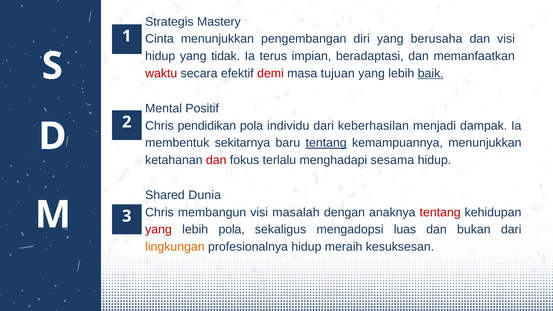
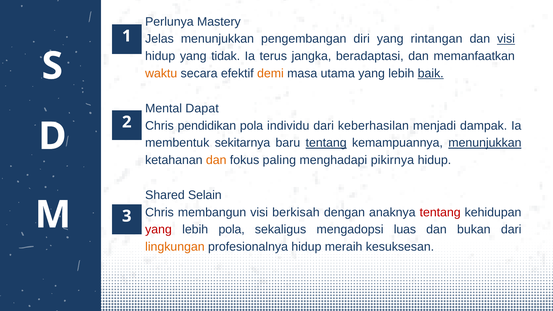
Strategis: Strategis -> Perlunya (169, 22)
Cinta: Cinta -> Jelas (159, 39)
berusaha: berusaha -> rintangan (437, 39)
visi underline: none -> present (506, 39)
impian: impian -> jangka (311, 56)
waktu colour: red -> orange (161, 73)
demi colour: red -> orange (270, 73)
tujuan: tujuan -> utama (338, 73)
Positif: Positif -> Dapat (202, 108)
menunjukkan underline: none -> present (485, 143)
dan colour: red -> orange (216, 160)
terlalu: terlalu -> paling (279, 160)
sesama: sesama -> pikirnya (392, 160)
Dunia: Dunia -> Selain (205, 195)
masalah: masalah -> berkisah (296, 212)
